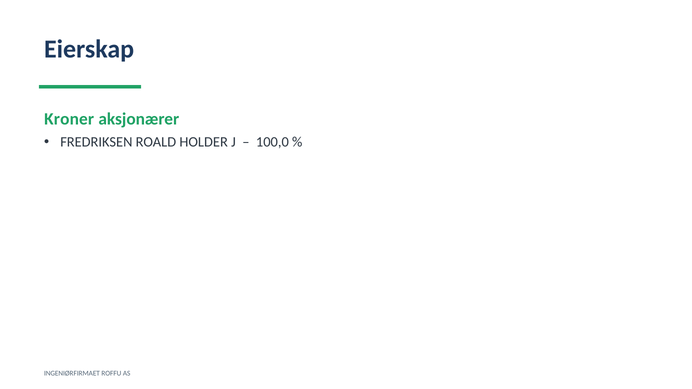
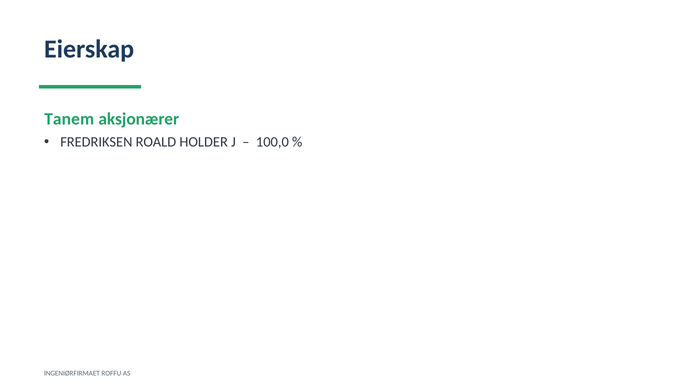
Kroner: Kroner -> Tanem (69, 119)
